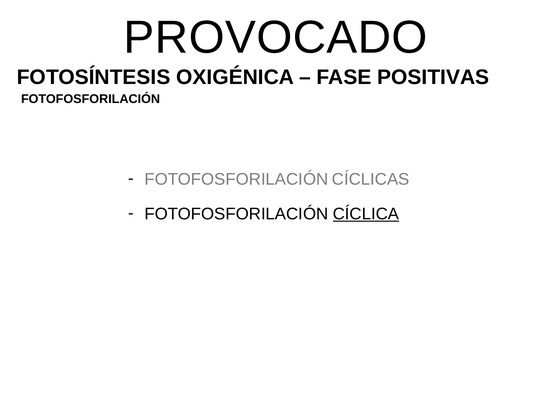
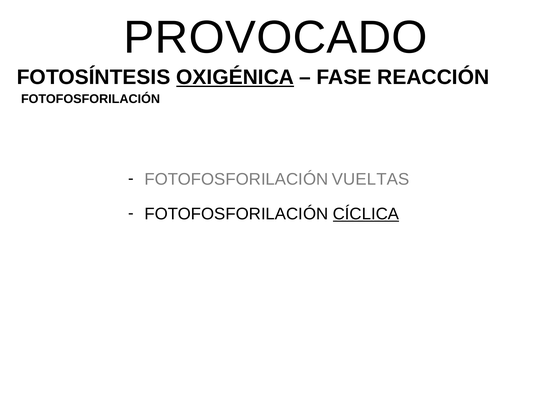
OXIGÉNICA underline: none -> present (235, 77)
POSITIVAS: POSITIVAS -> REACCIÓN (433, 77)
CÍCLICAS: CÍCLICAS -> VUELTAS (371, 179)
